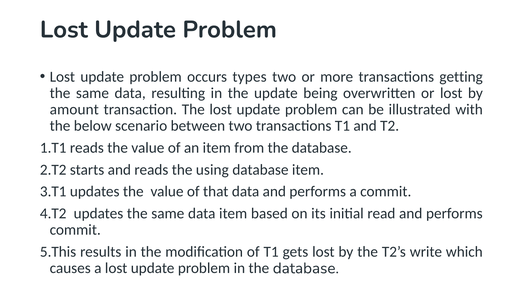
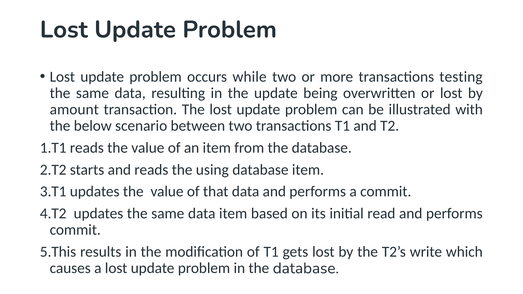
types: types -> while (250, 77)
getting: getting -> testing (461, 77)
